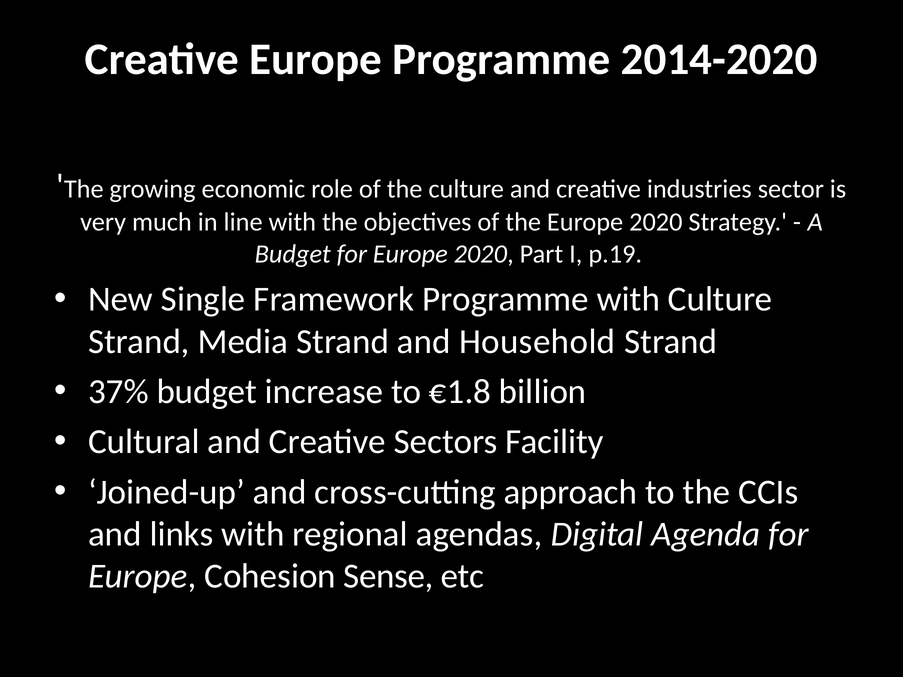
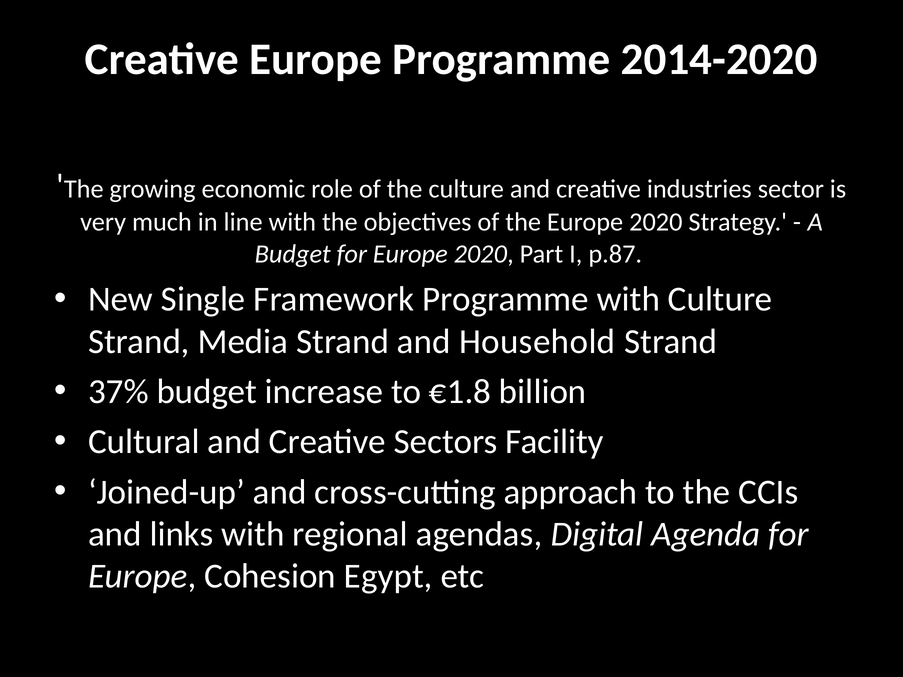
p.19: p.19 -> p.87 (615, 254)
Sense: Sense -> Egypt (388, 577)
